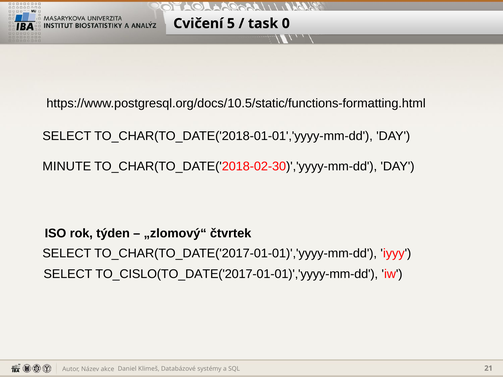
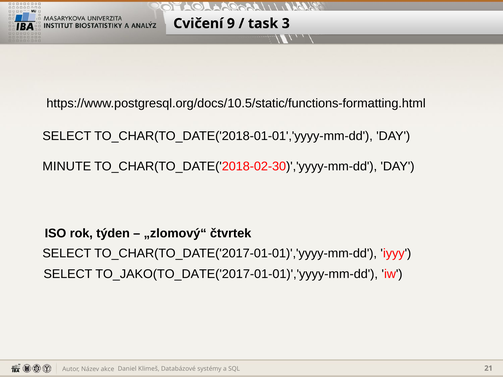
5: 5 -> 9 (231, 24)
0: 0 -> 3 (286, 24)
TO_CISLO(TO_DATE('2017-01-01)','yyyy-mm-dd: TO_CISLO(TO_DATE('2017-01-01)','yyyy-mm-dd -> TO_JAKO(TO_DATE('2017-01-01)','yyyy-mm-dd (237, 274)
